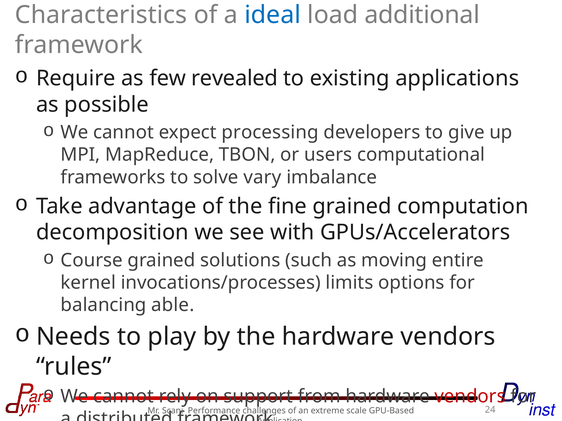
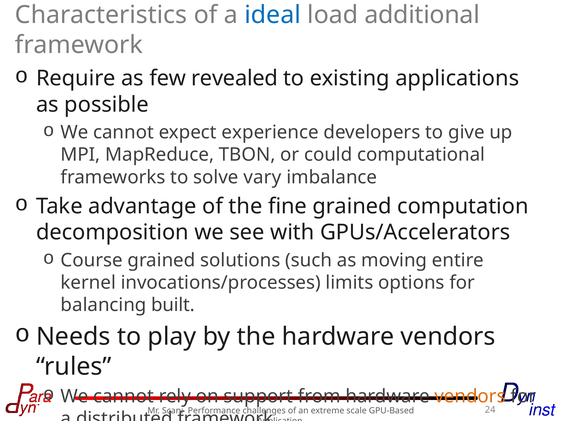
processing: processing -> experience (270, 132)
users: users -> could (328, 155)
able: able -> built (173, 305)
vendors colour: red -> orange (470, 397)
